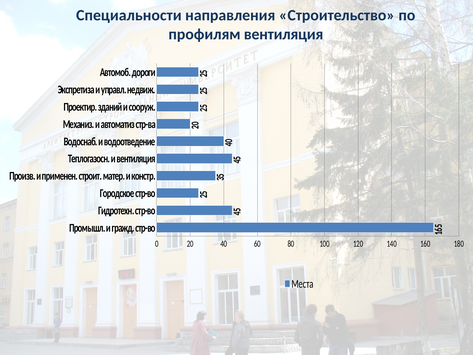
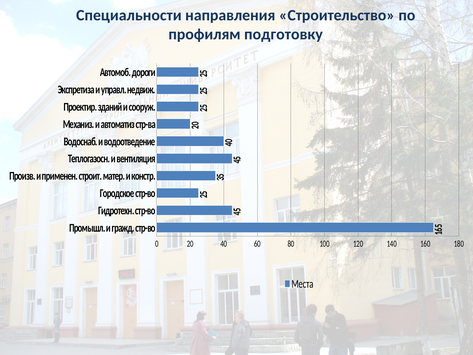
профилям вентиляция: вентиляция -> подготовку (283, 34)
